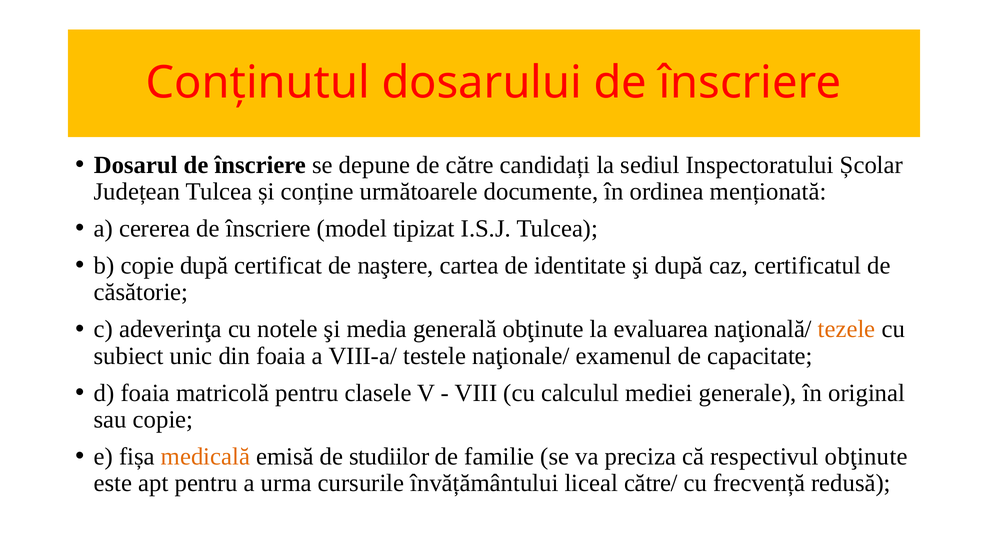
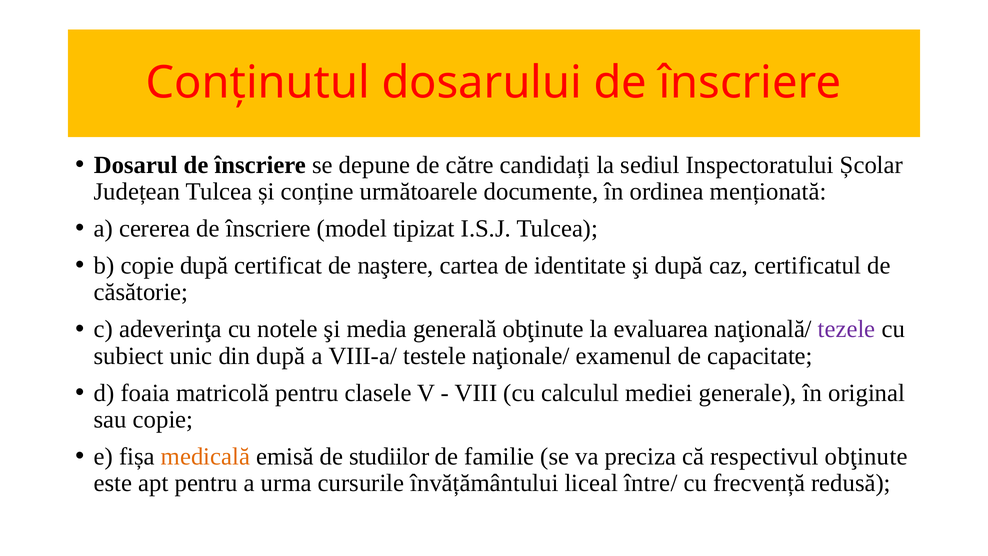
tezele colour: orange -> purple (847, 329)
din foaia: foaia -> după (281, 356)
către/: către/ -> între/ (651, 483)
